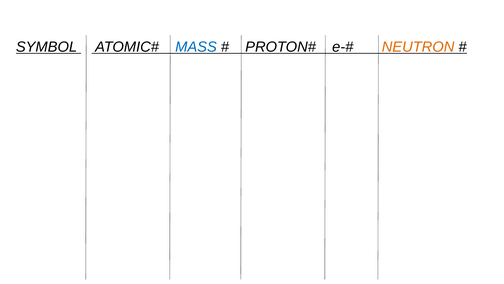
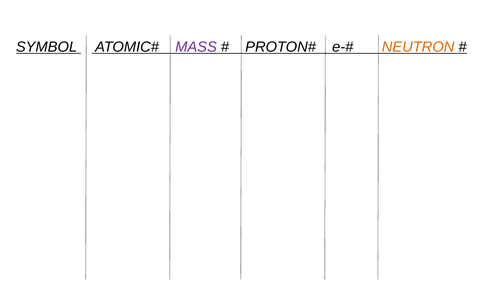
MASS colour: blue -> purple (196, 47)
